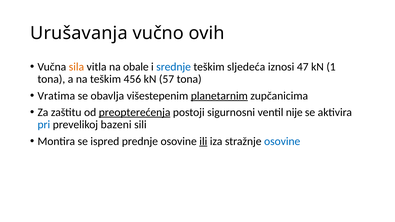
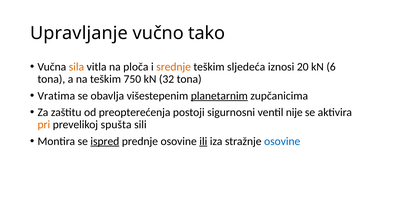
Urušavanja: Urušavanja -> Upravljanje (79, 33)
ovih: ovih -> tako (207, 33)
obale: obale -> ploča (136, 67)
srednje colour: blue -> orange (174, 67)
47: 47 -> 20 (303, 67)
1: 1 -> 6 (331, 67)
456: 456 -> 750 (132, 79)
57: 57 -> 32 (167, 79)
preopterećenja underline: present -> none (135, 112)
pri colour: blue -> orange (44, 125)
bazeni: bazeni -> spušta (116, 125)
ispred underline: none -> present (105, 141)
